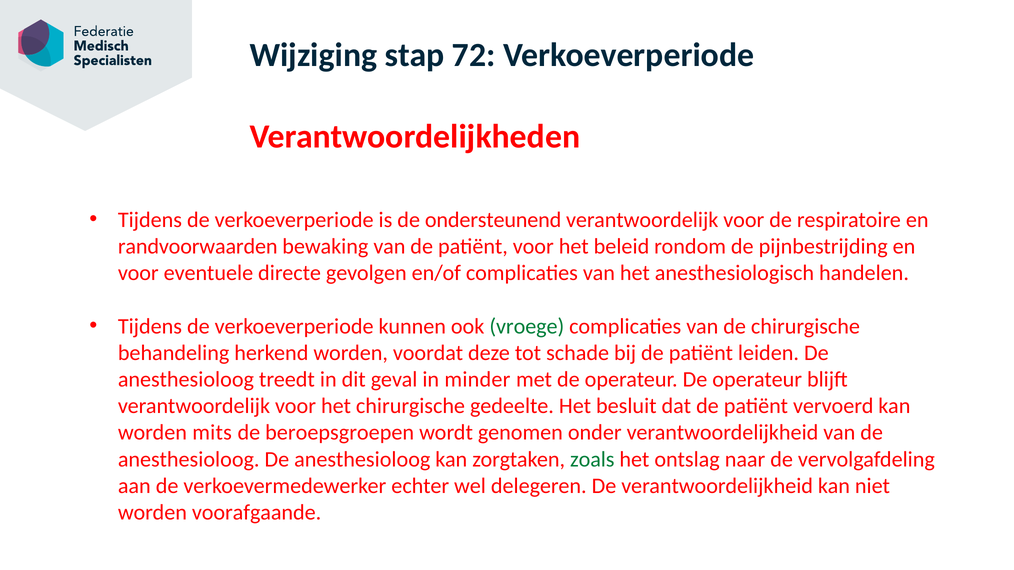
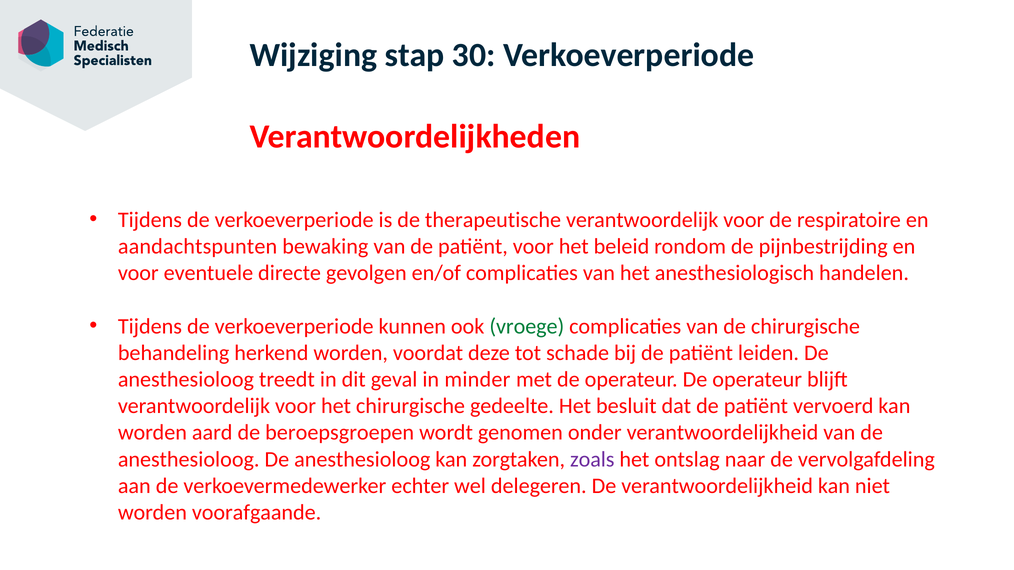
72: 72 -> 30 (474, 55)
ondersteunend: ondersteunend -> therapeutische (493, 220)
randvoorwaarden: randvoorwaarden -> aandachtspunten (198, 246)
mits: mits -> aard (212, 433)
zoals colour: green -> purple (592, 459)
